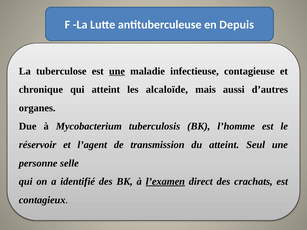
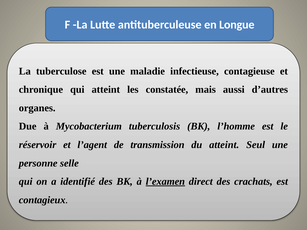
Depuis: Depuis -> Longue (237, 25)
une underline: present -> none (117, 71)
alcaloïde: alcaloïde -> constatée (167, 90)
